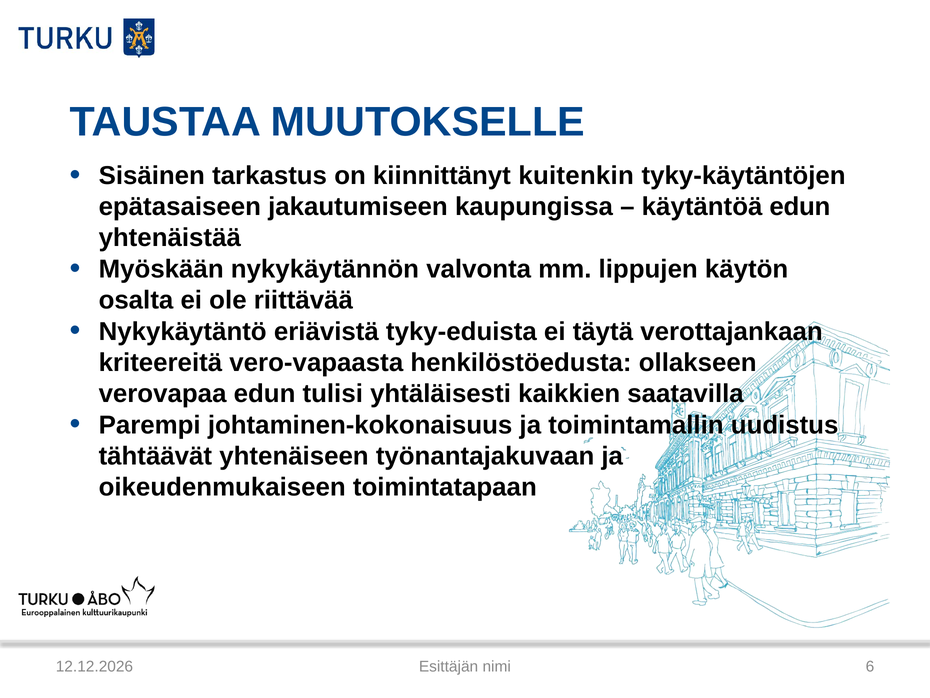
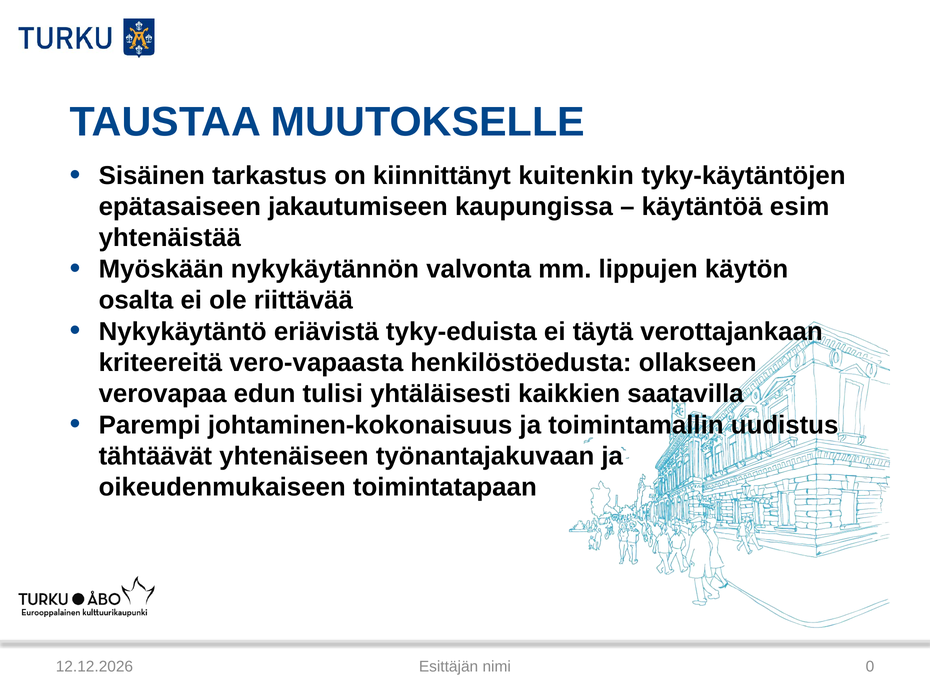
käytäntöä edun: edun -> esim (800, 207)
6: 6 -> 0 (870, 666)
